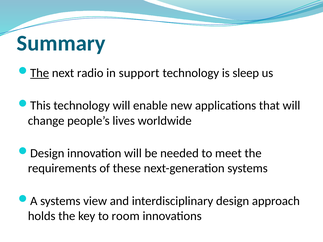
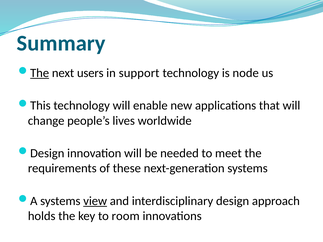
radio: radio -> users (90, 73)
sleep: sleep -> node (246, 73)
view underline: none -> present (95, 201)
